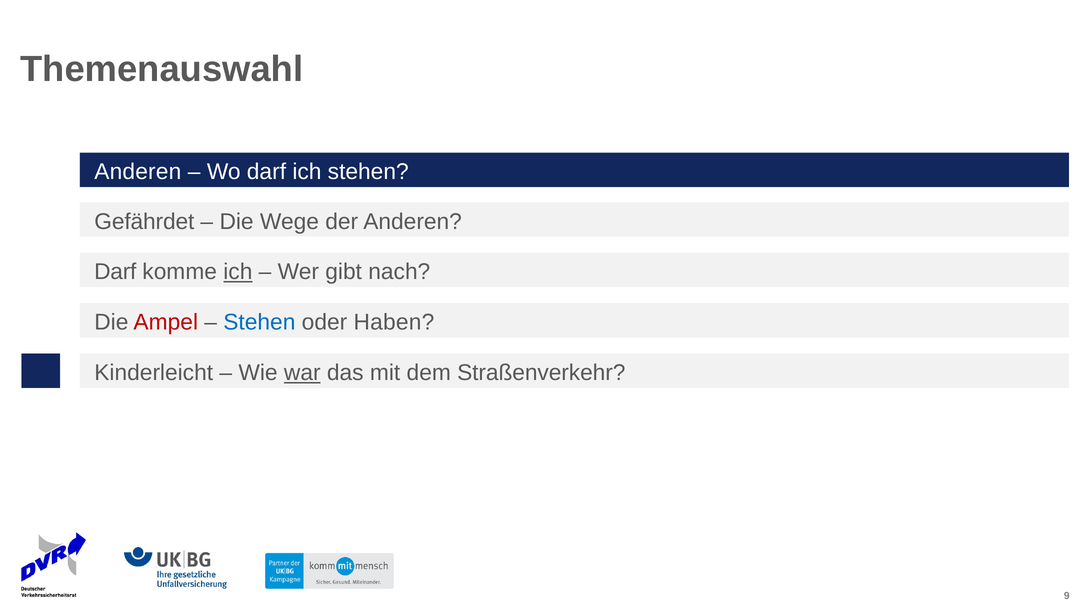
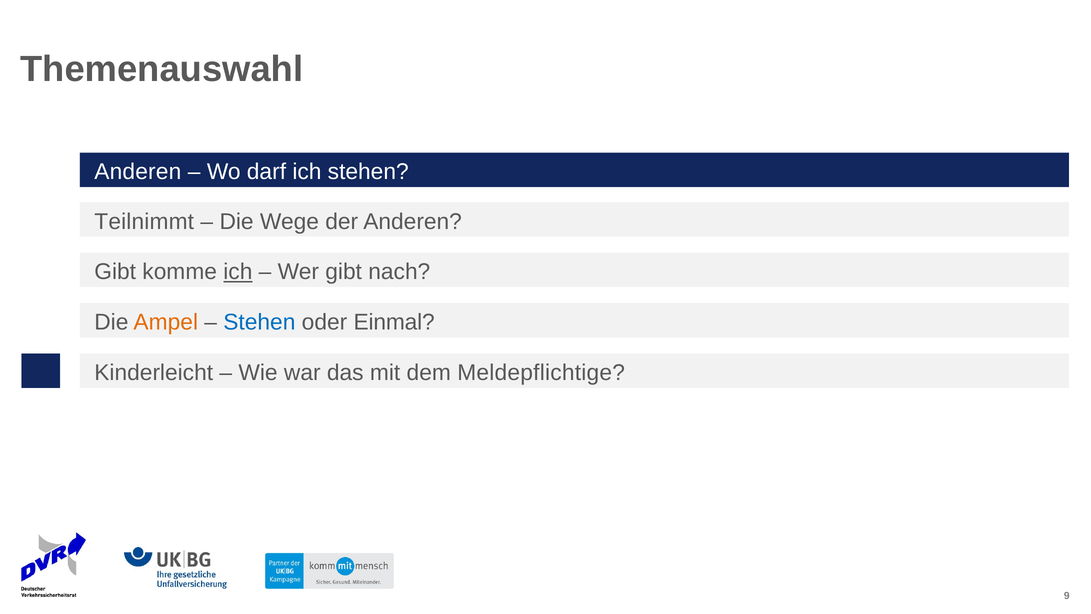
Gefährdet: Gefährdet -> Teilnimmt (144, 221)
Darf: Darf -> Gibt (115, 272)
Ampel colour: red -> orange (166, 322)
Haben: Haben -> Einmal (394, 322)
war underline: present -> none (302, 373)
Straßenverkehr: Straßenverkehr -> Meldepflichtige (541, 373)
